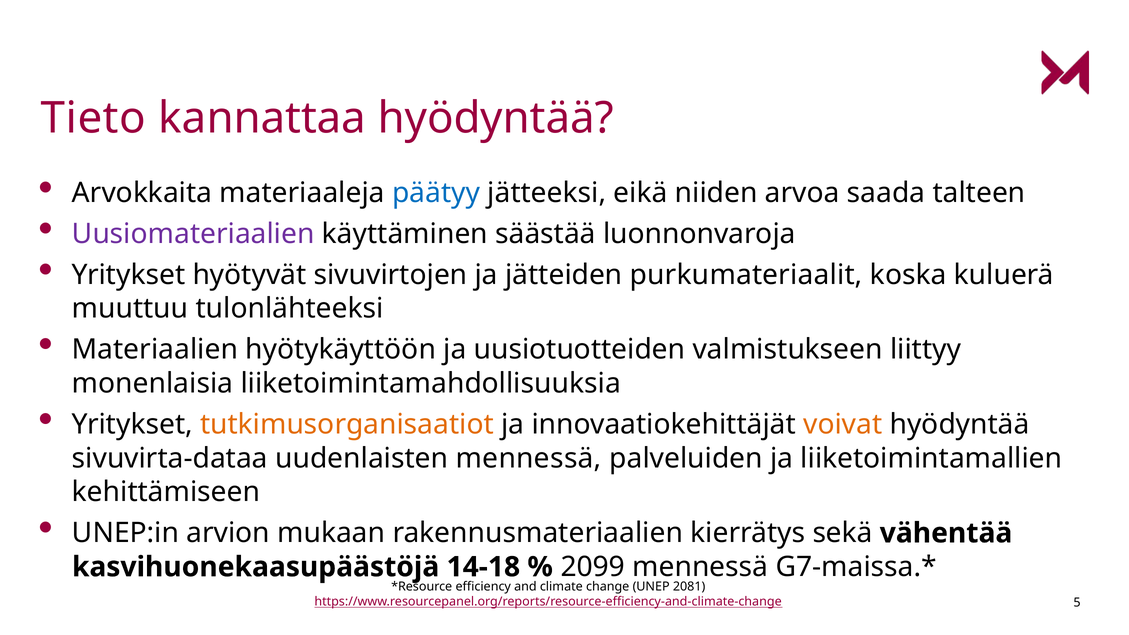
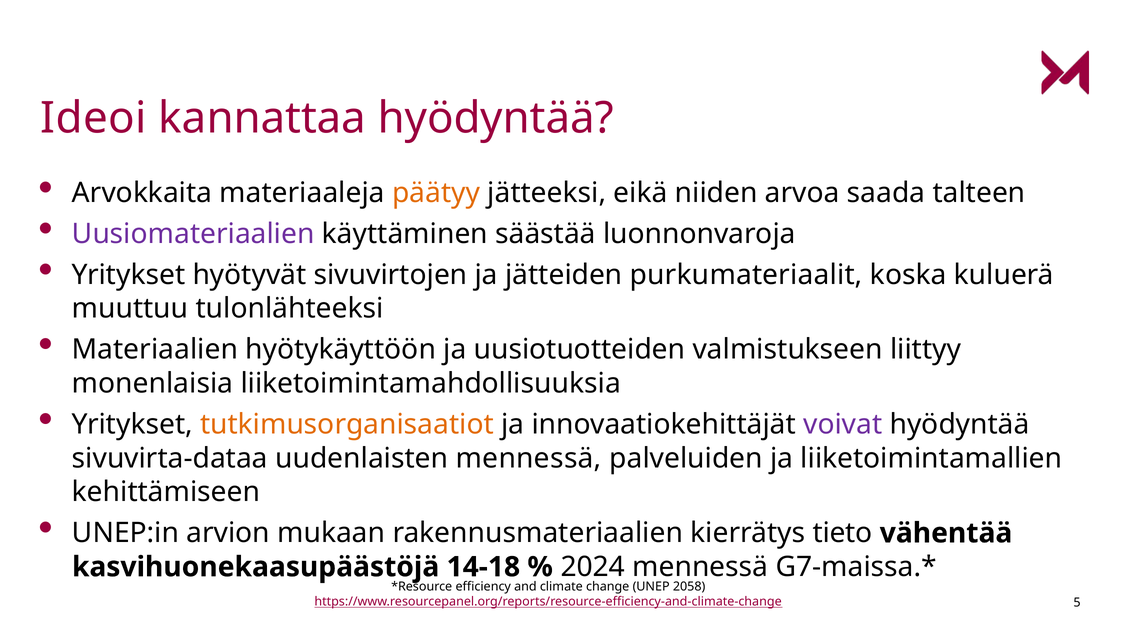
Tieto: Tieto -> Ideoi (93, 118)
päätyy colour: blue -> orange (436, 193)
voivat colour: orange -> purple (843, 424)
sekä: sekä -> tieto (842, 533)
2099: 2099 -> 2024 (593, 567)
2081: 2081 -> 2058 (689, 587)
